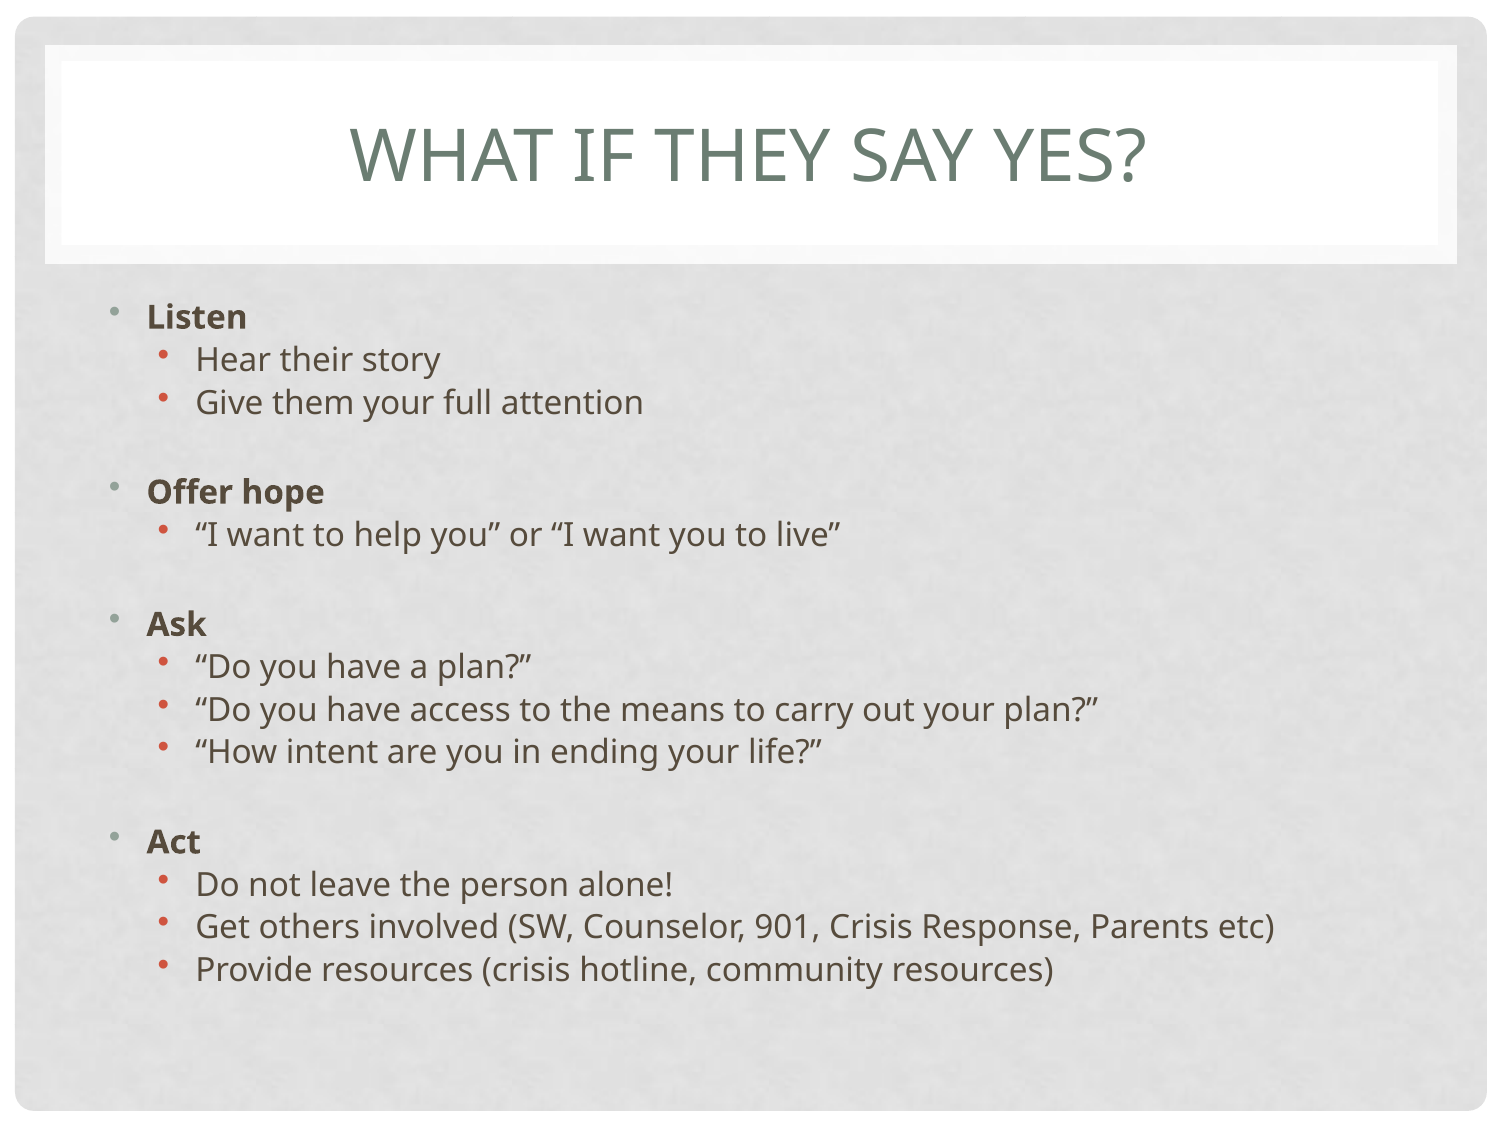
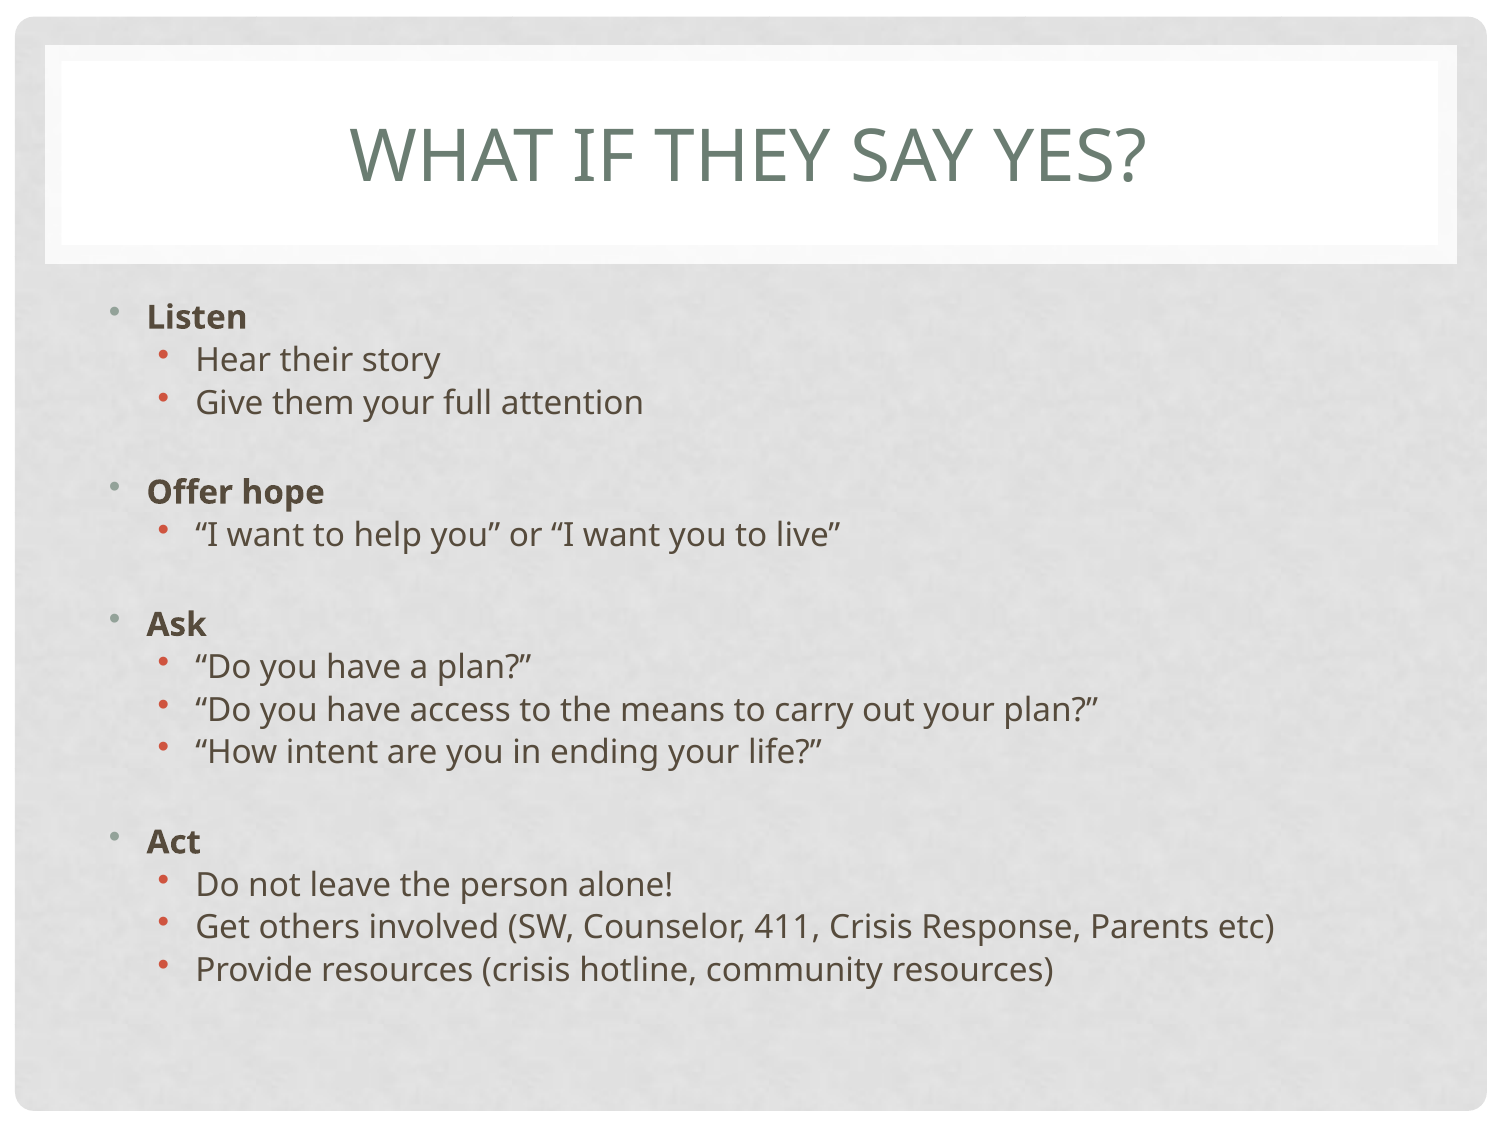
901: 901 -> 411 (787, 928)
